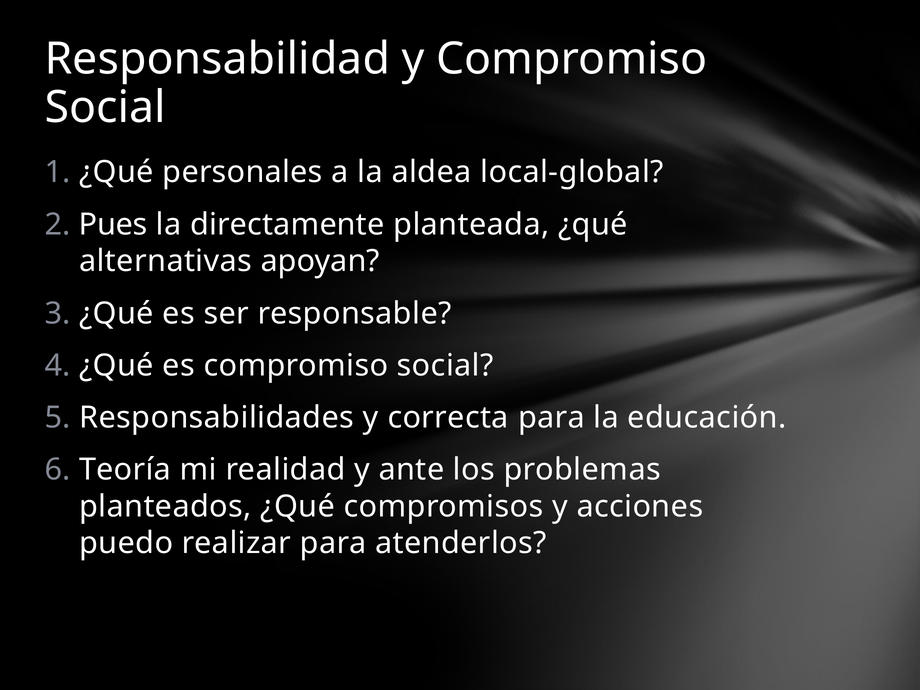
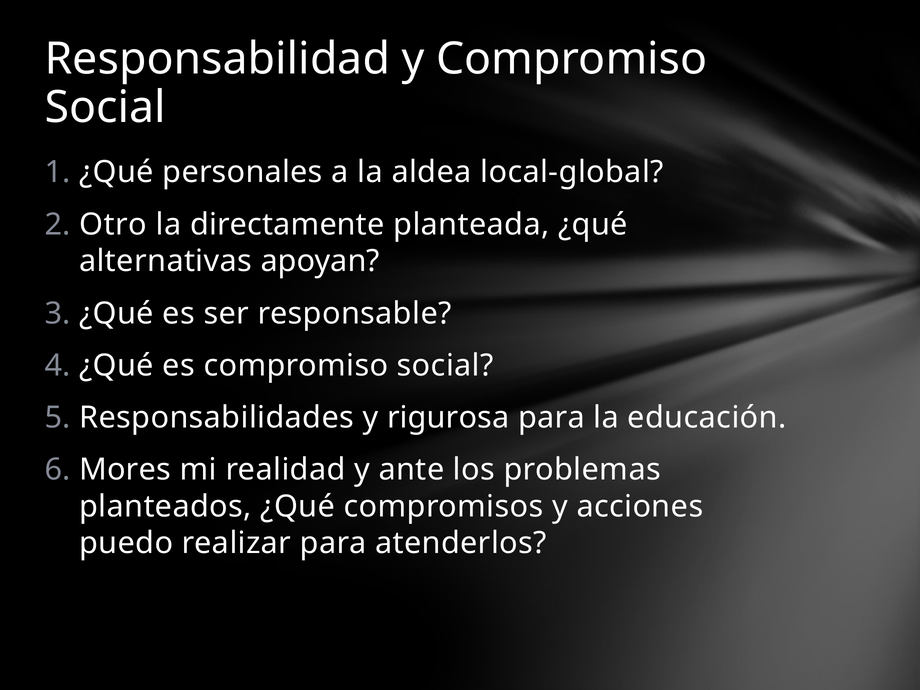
Pues: Pues -> Otro (113, 224)
correcta: correcta -> rigurosa (448, 418)
Teoría: Teoría -> Mores (125, 470)
